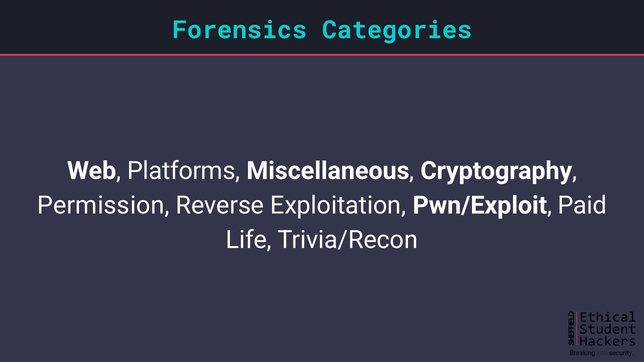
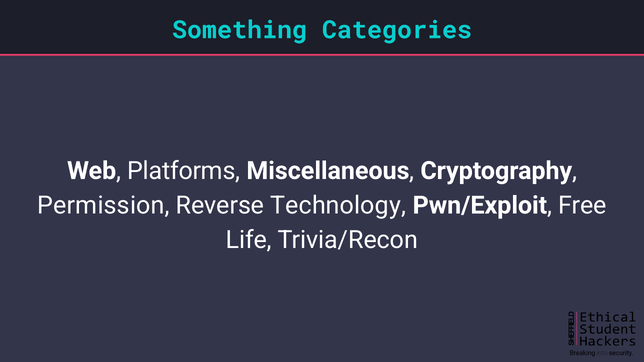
Forensics: Forensics -> Something (239, 30)
Exploitation: Exploitation -> Technology (338, 205)
Paid: Paid -> Free (582, 205)
